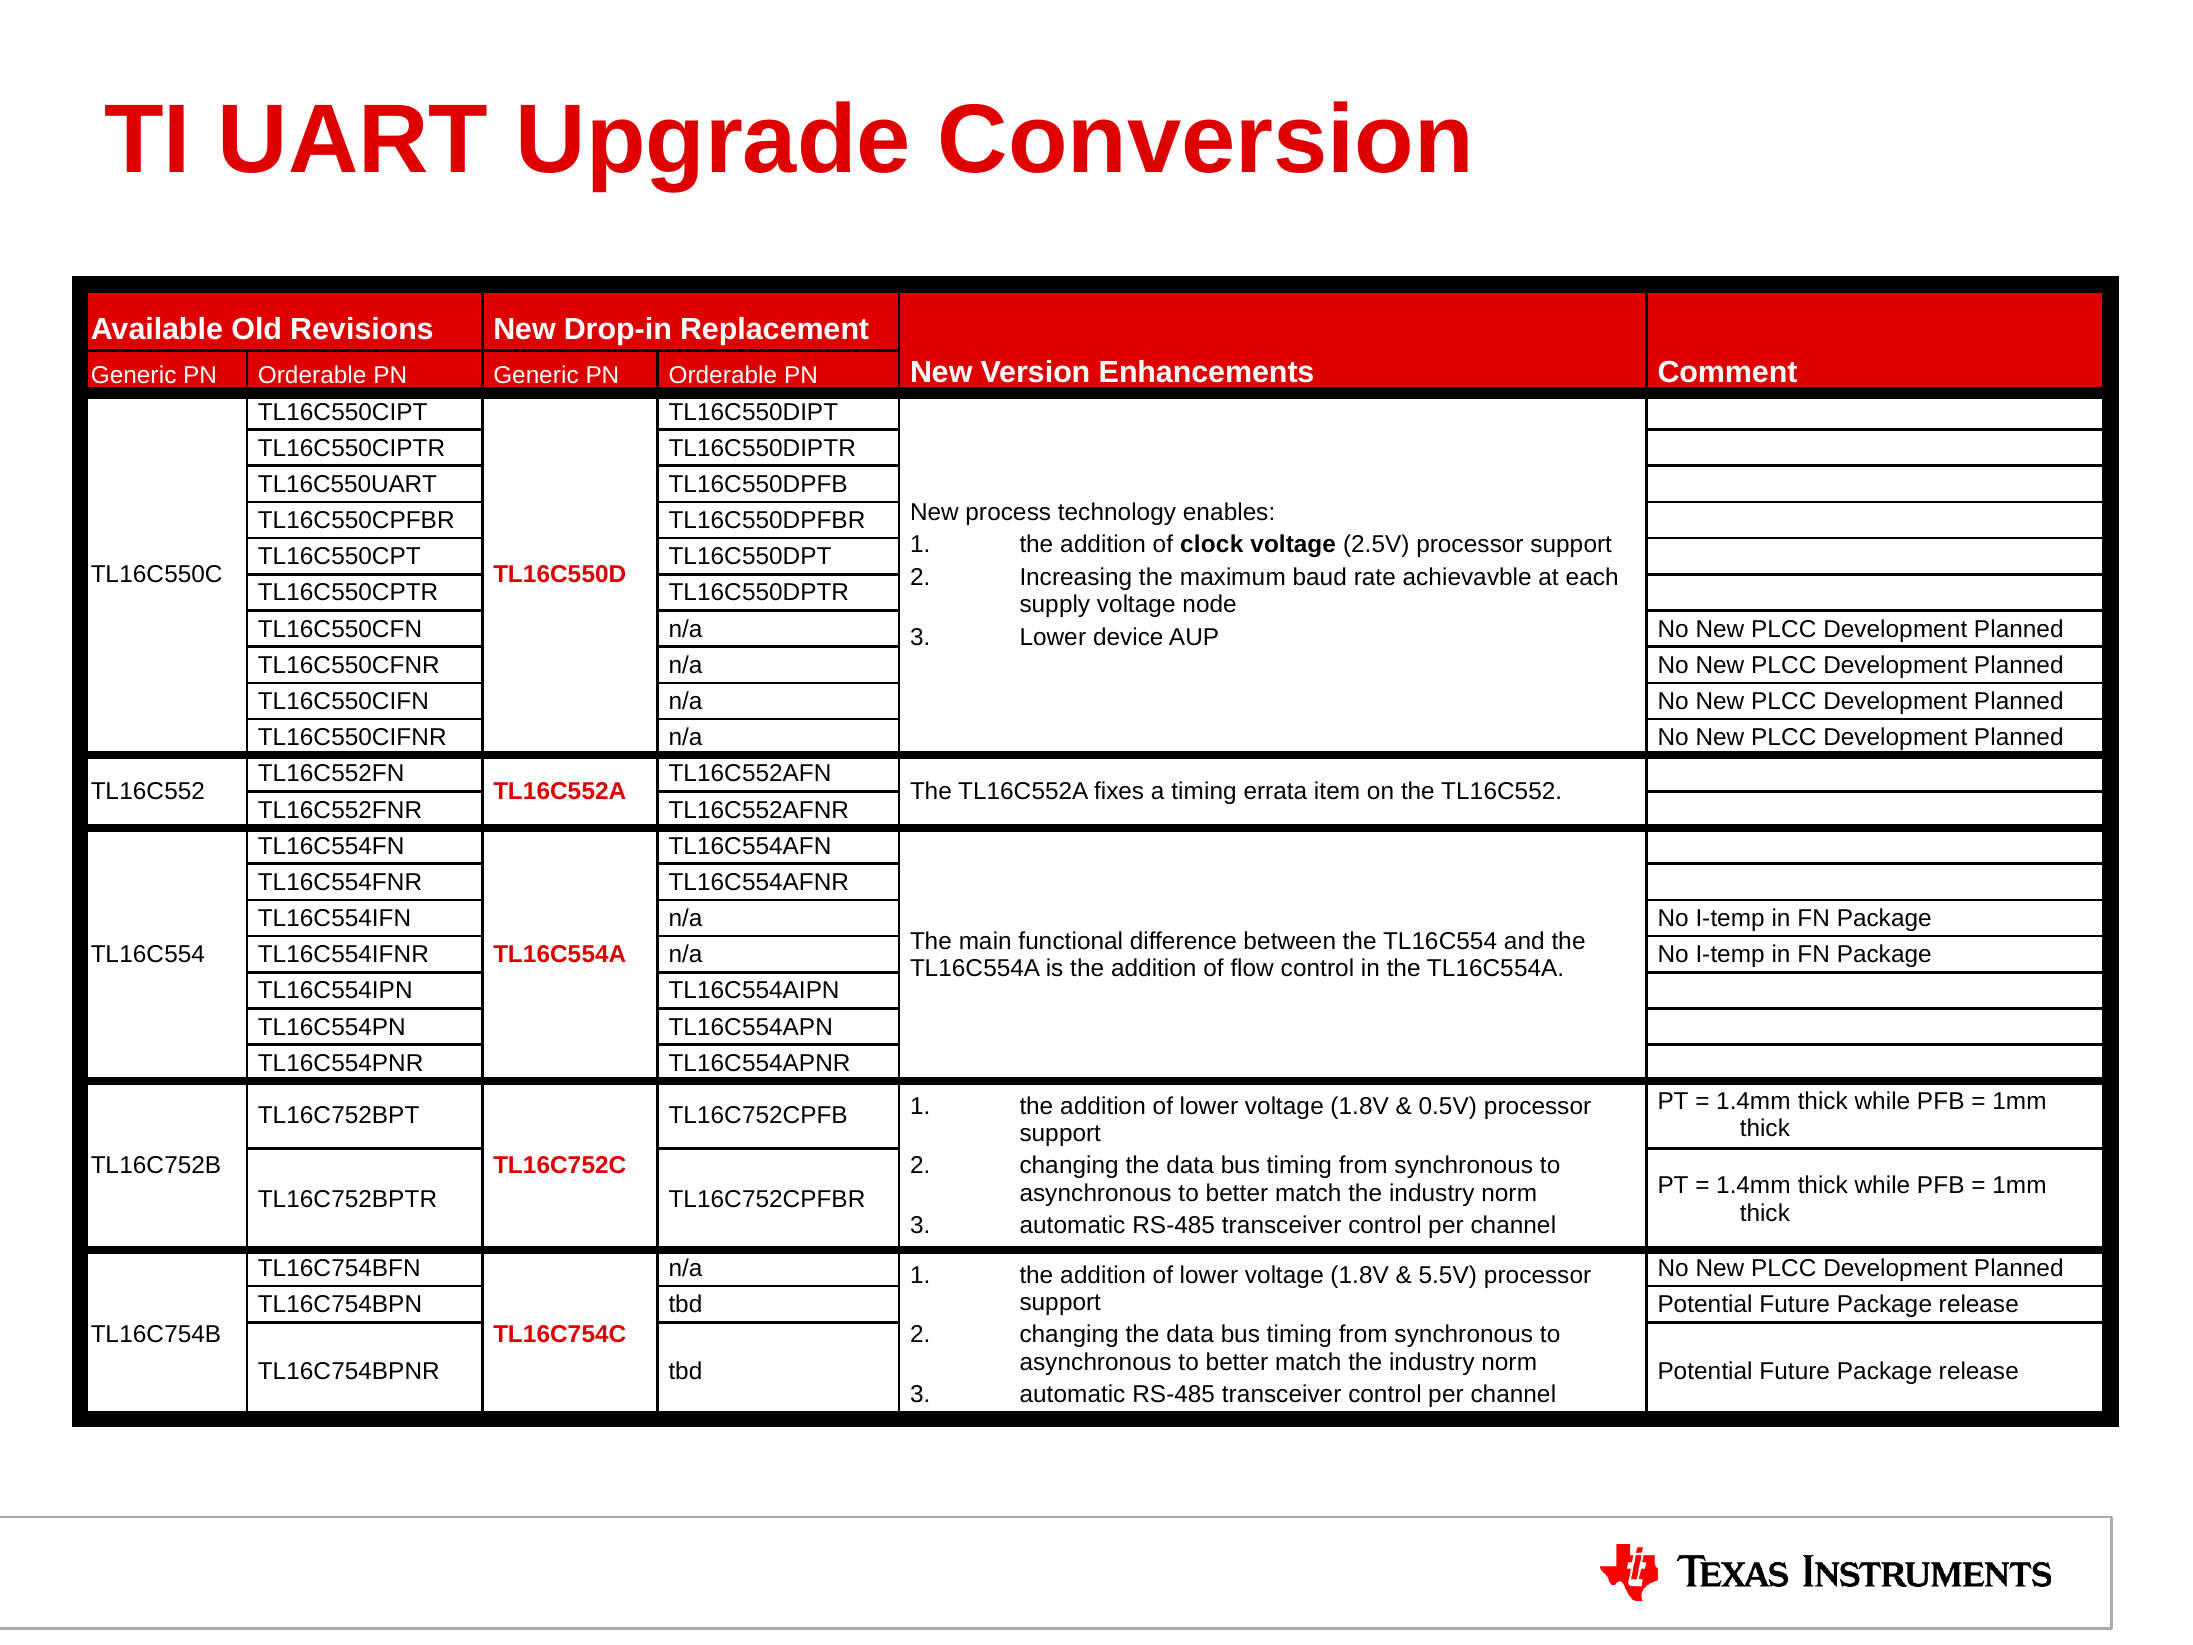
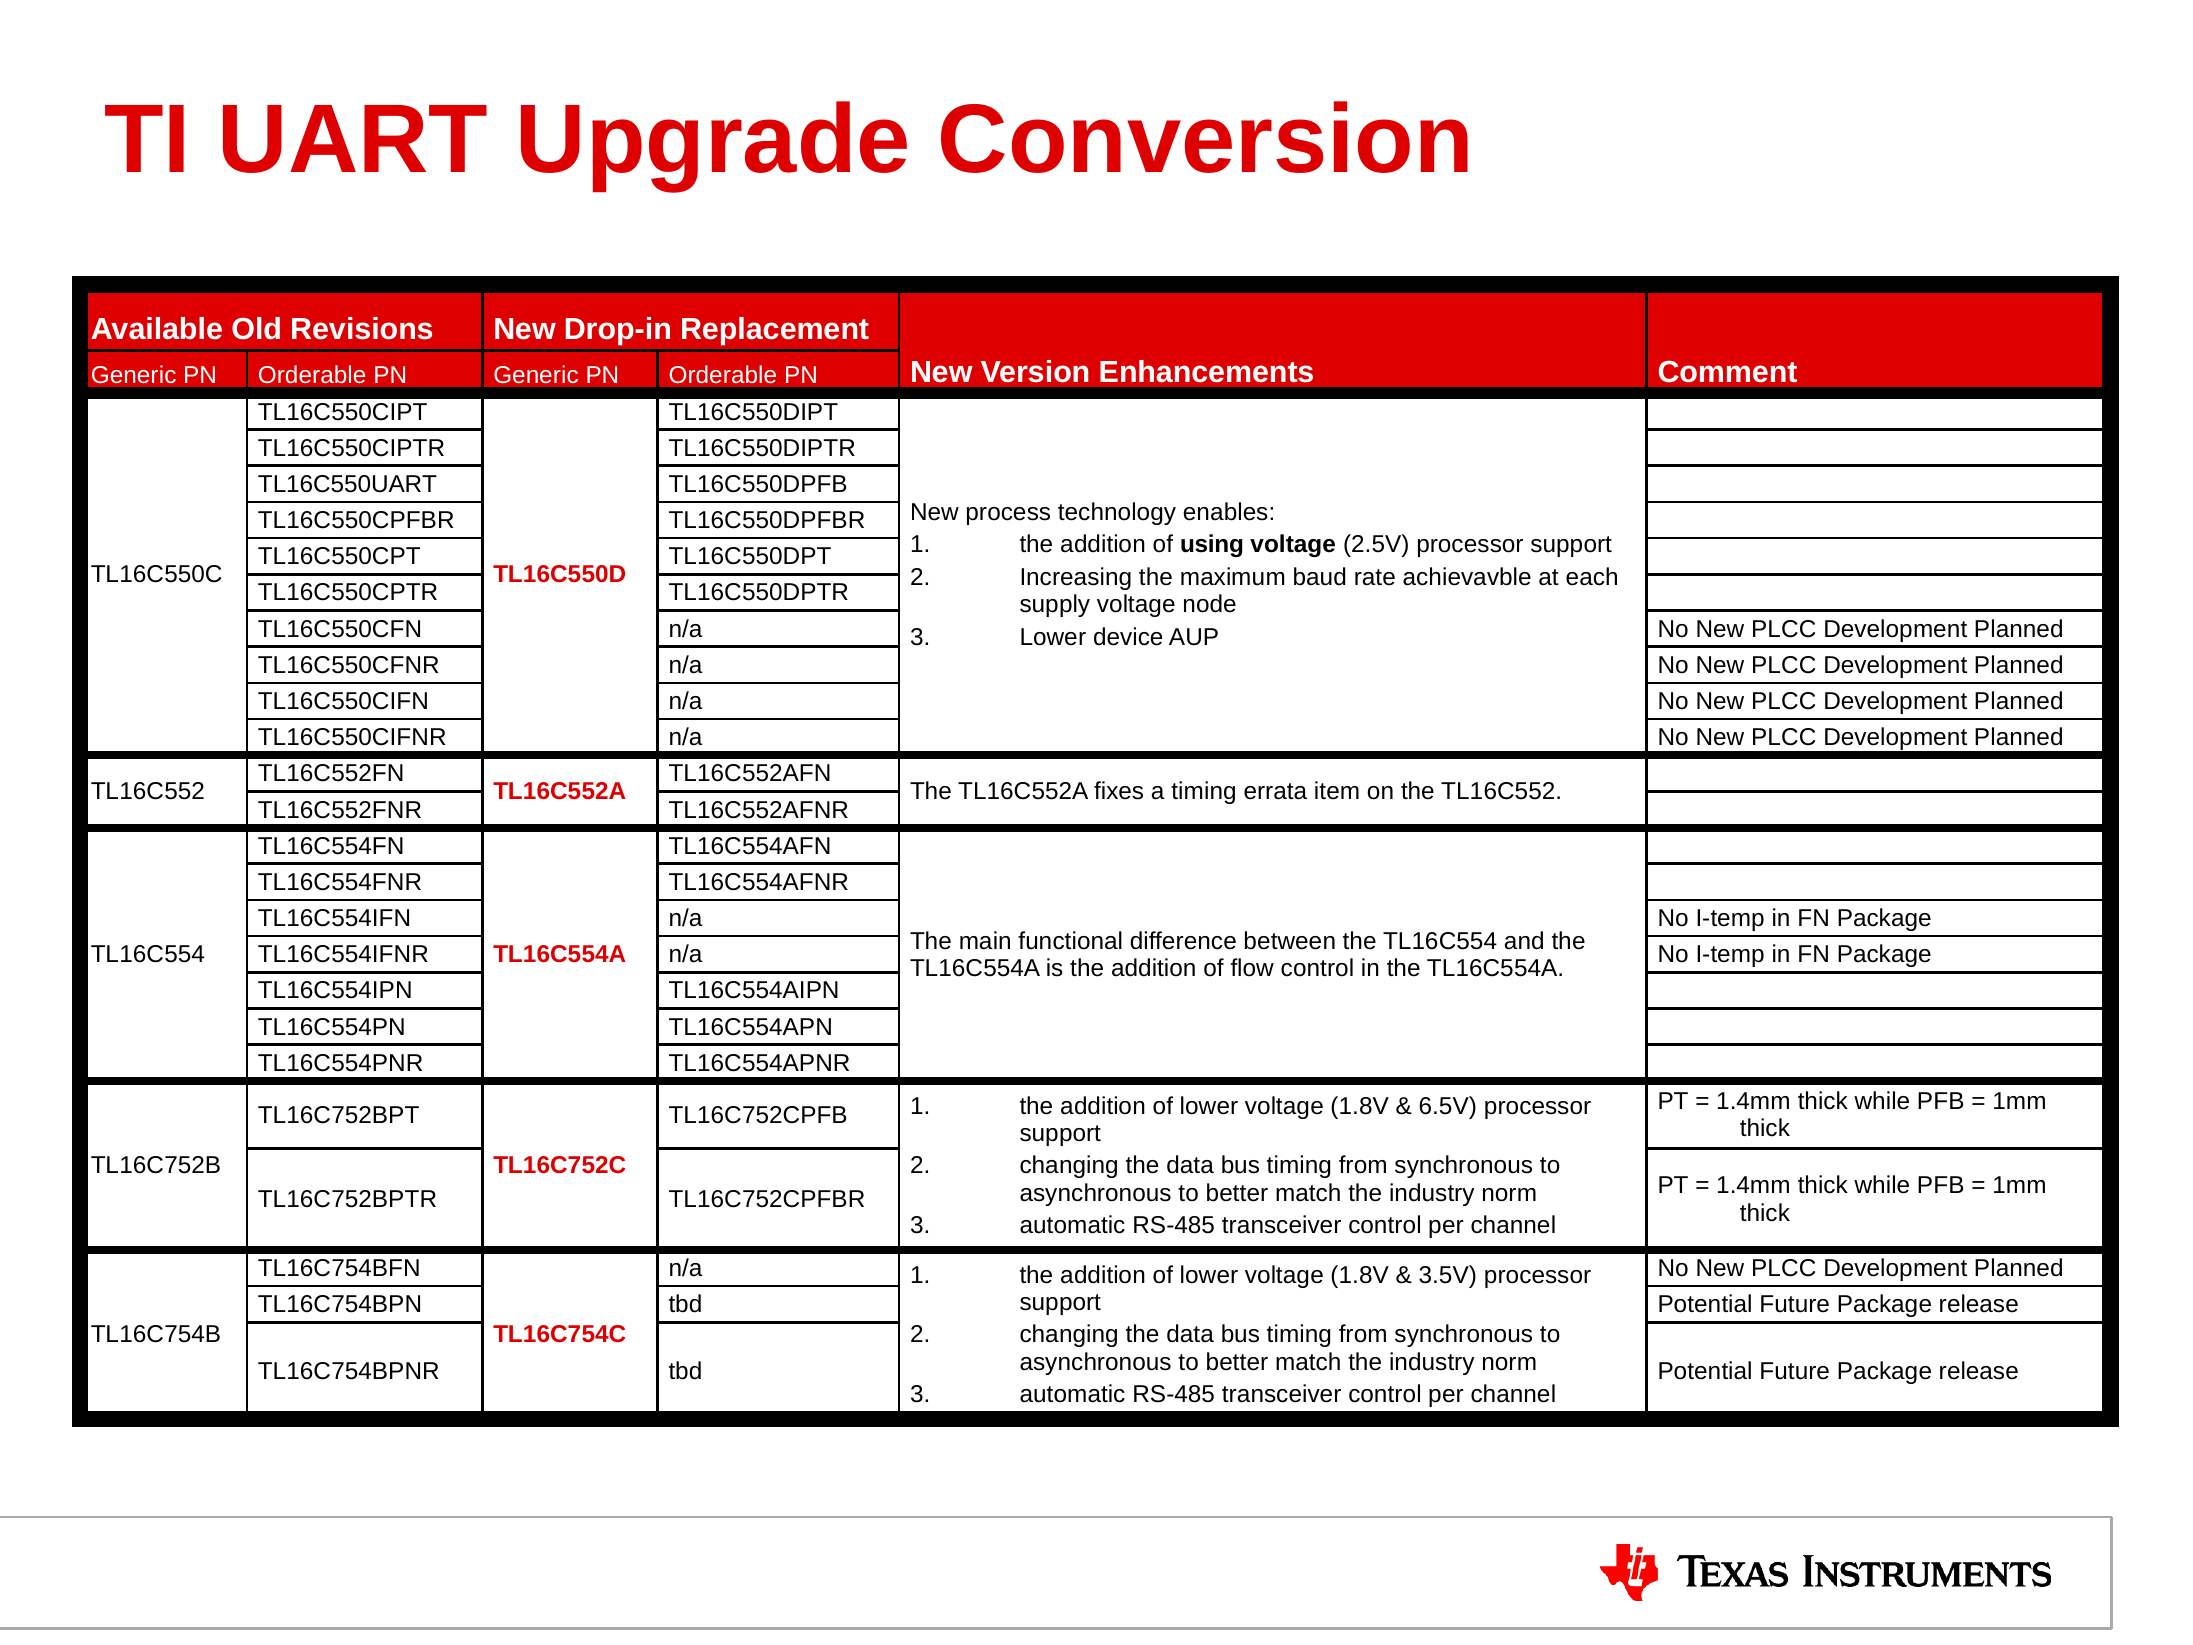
clock: clock -> using (1212, 545)
0.5V: 0.5V -> 6.5V (1448, 1106)
5.5V: 5.5V -> 3.5V (1448, 1275)
